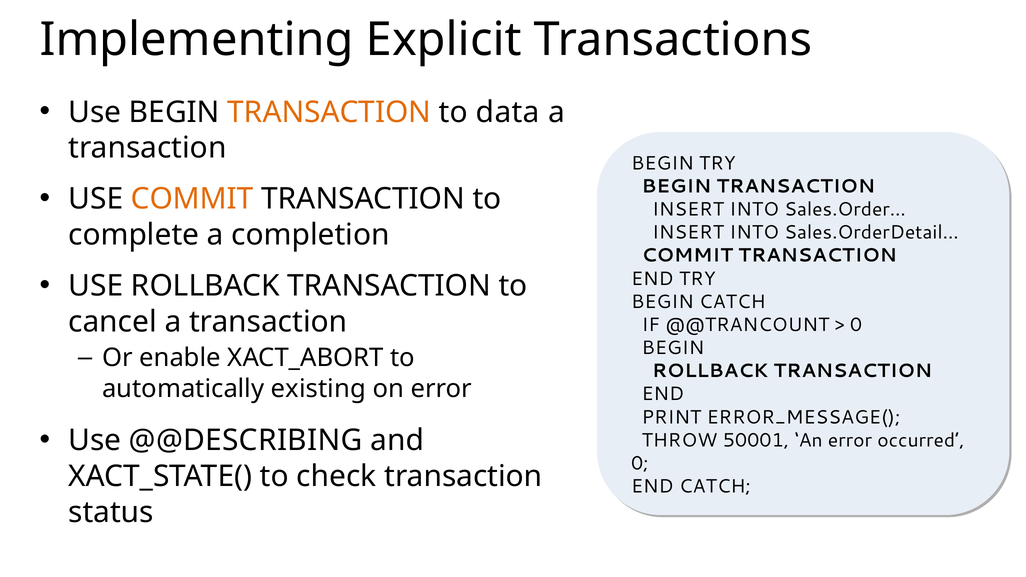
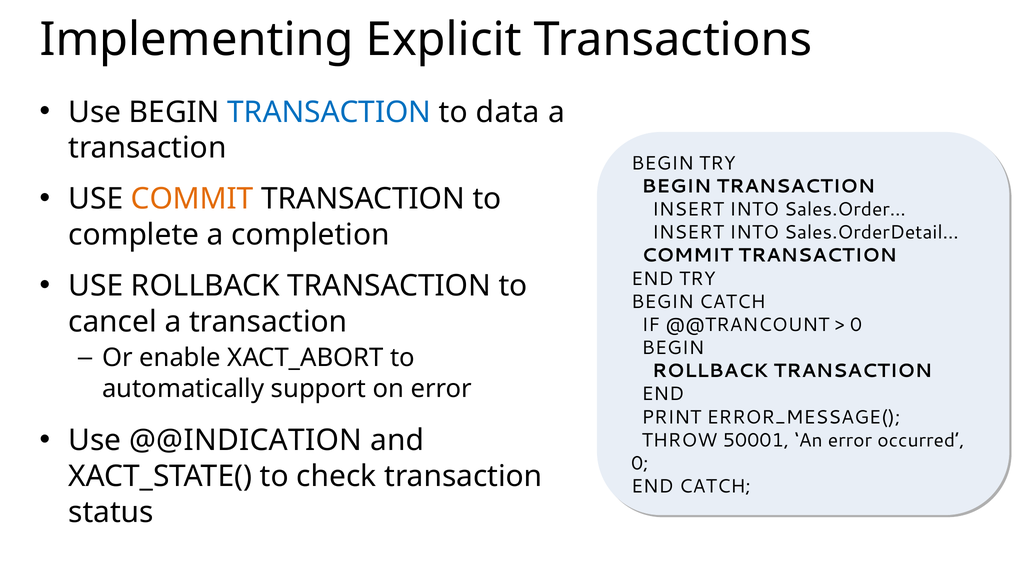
TRANSACTION colour: orange -> blue (329, 112)
existing: existing -> support (318, 389)
@@DESCRIBING: @@DESCRIBING -> @@INDICATION (246, 441)
